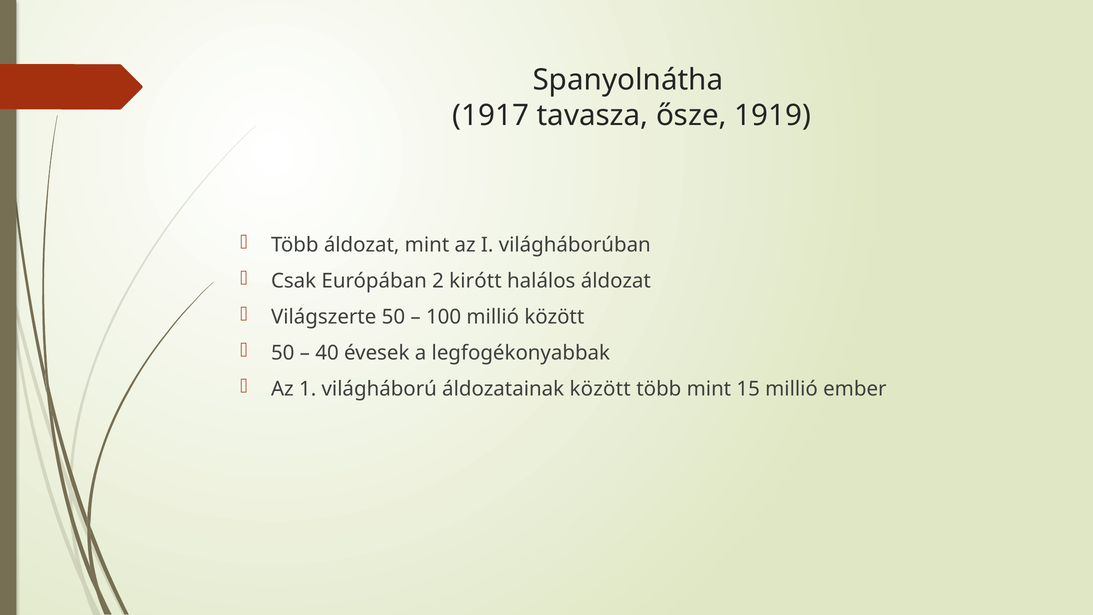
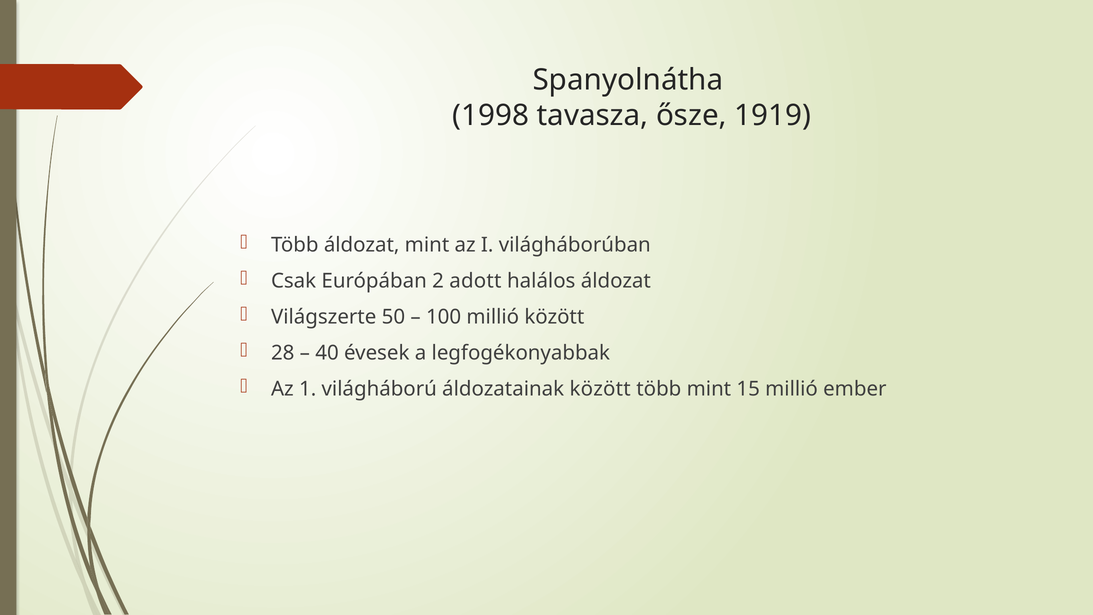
1917: 1917 -> 1998 (491, 115)
kirótt: kirótt -> adott (475, 281)
50: 50 -> 28 (283, 353)
